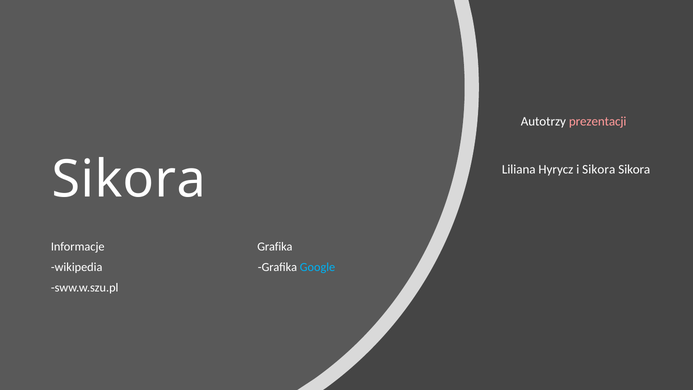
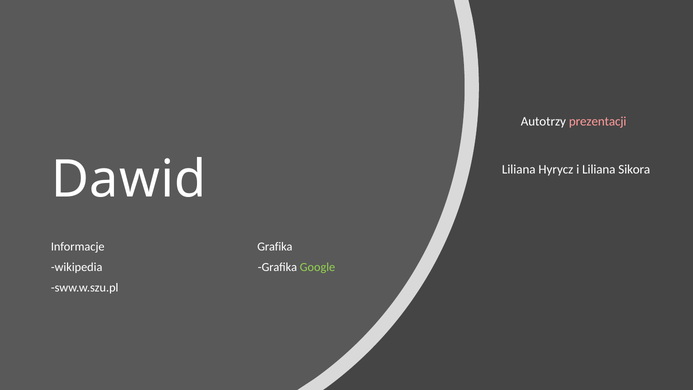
i Sikora: Sikora -> Liliana (599, 169)
Sikora: Sikora -> Dawid (129, 179)
Google colour: light blue -> light green (318, 267)
